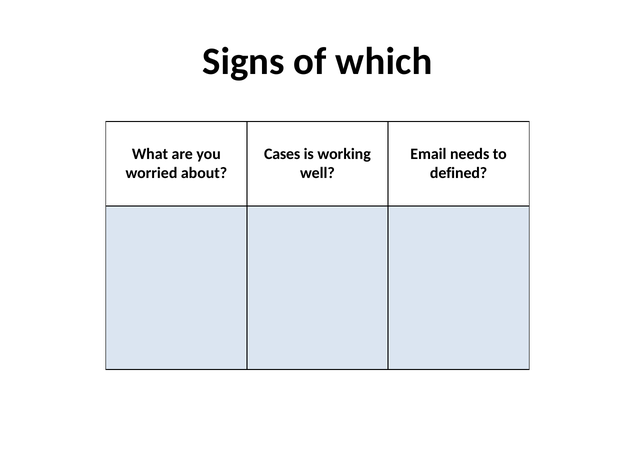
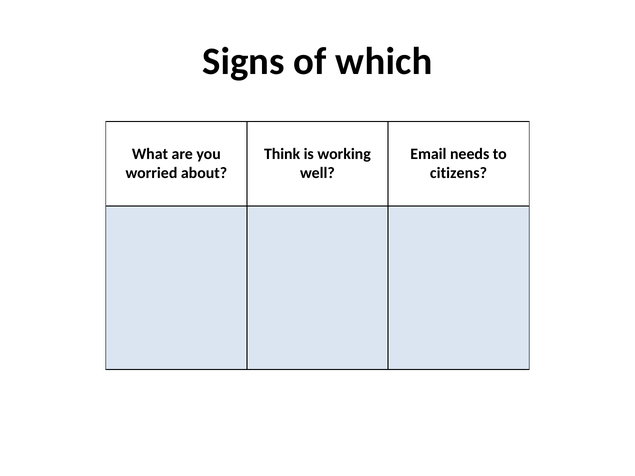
Cases: Cases -> Think (282, 154)
defined: defined -> citizens (458, 173)
